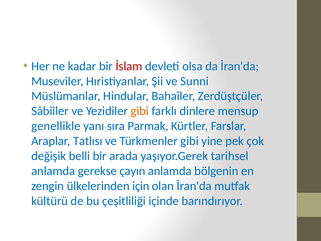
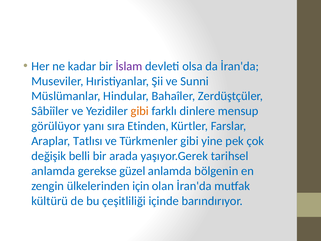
İslam colour: red -> purple (129, 66)
genellikle: genellikle -> görülüyor (56, 126)
Parmak: Parmak -> Etinden (148, 126)
çayın: çayın -> güzel (132, 171)
